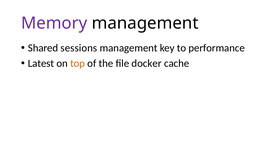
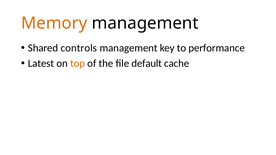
Memory colour: purple -> orange (54, 23)
sessions: sessions -> controls (79, 48)
docker: docker -> default (147, 64)
